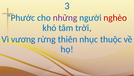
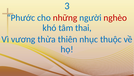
những colour: purple -> red (65, 18)
trời: trời -> thai (83, 28)
rừng: rừng -> thừa (47, 39)
